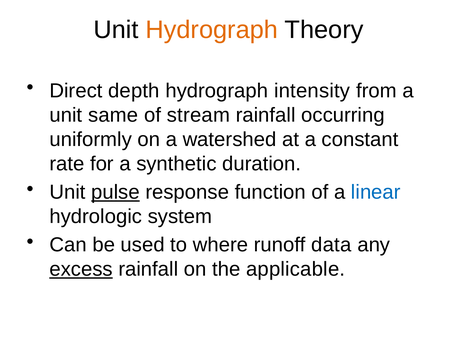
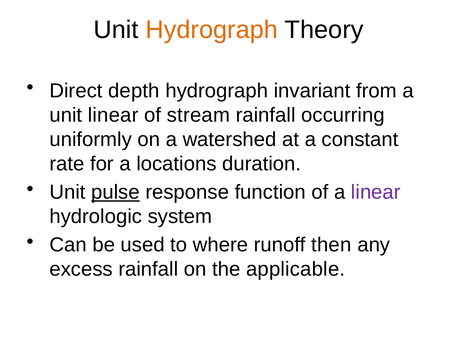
intensity: intensity -> invariant (312, 91)
unit same: same -> linear (113, 115)
synthetic: synthetic -> locations (176, 164)
linear colour: blue -> purple (376, 193)
data: data -> then (331, 246)
excess underline: present -> none (81, 270)
